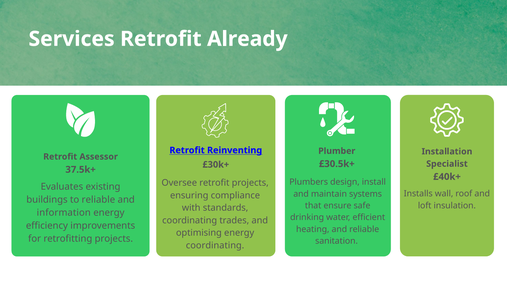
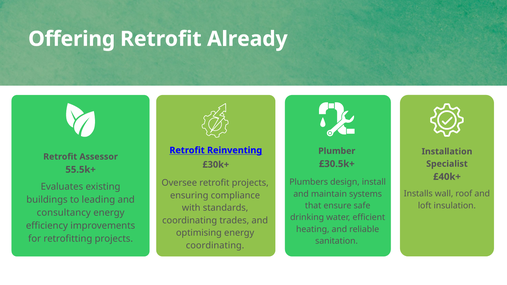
Services: Services -> Offering (72, 39)
37.5k+: 37.5k+ -> 55.5k+ (81, 170)
to reliable: reliable -> leading (98, 200)
information: information -> consultancy (64, 213)
